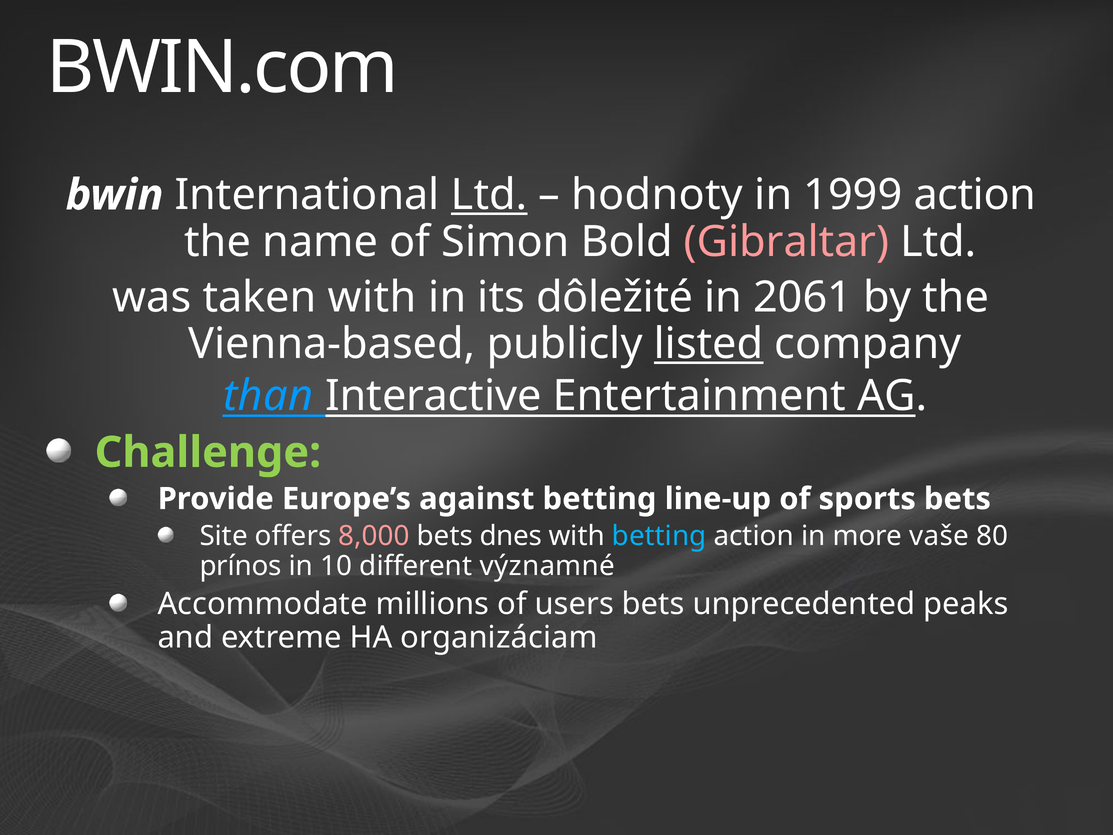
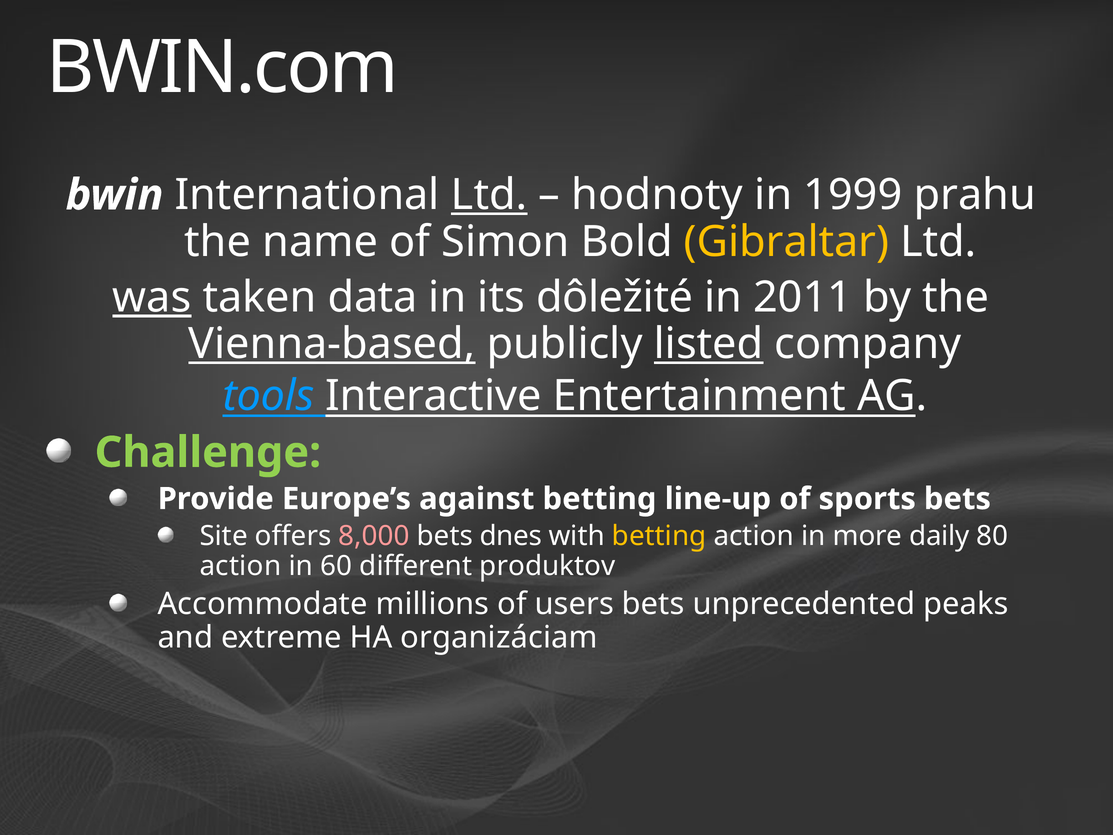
1999 action: action -> prahu (975, 195)
Gibraltar colour: pink -> yellow (787, 242)
was underline: none -> present (152, 297)
taken with: with -> data (373, 297)
2061: 2061 -> 2011 (803, 297)
Vienna-based underline: none -> present (332, 344)
than: than -> tools (269, 396)
betting colour: light blue -> yellow (659, 536)
vaše: vaše -> daily (939, 536)
prínos: prínos -> action (240, 566)
10: 10 -> 60 (336, 566)
významné: významné -> produktov (547, 566)
